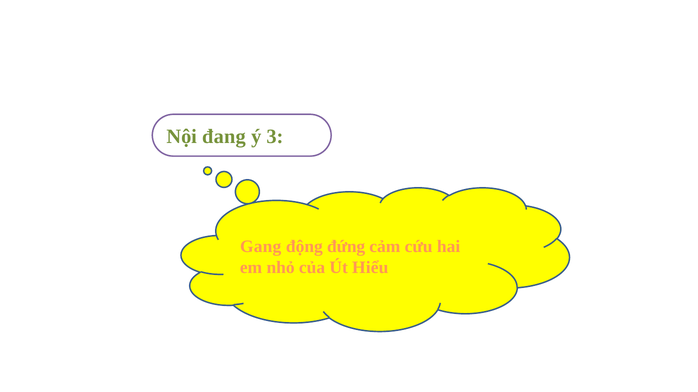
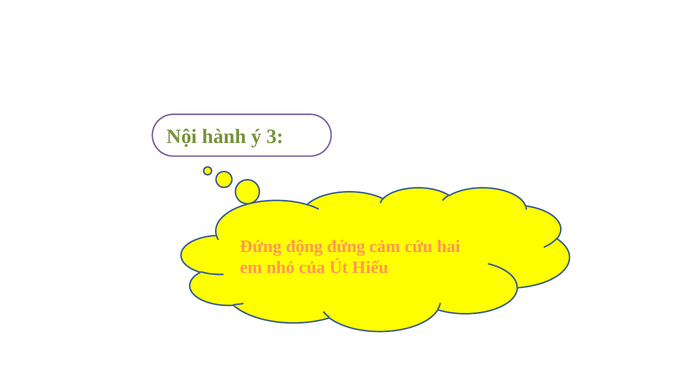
đang: đang -> hành (224, 137)
Gang: Gang -> Đứng (261, 247)
